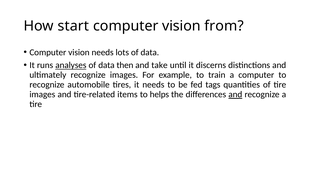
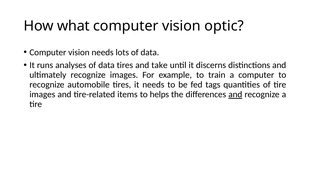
start: start -> what (73, 26)
from: from -> optic (224, 26)
analyses underline: present -> none (71, 65)
data then: then -> tires (125, 65)
